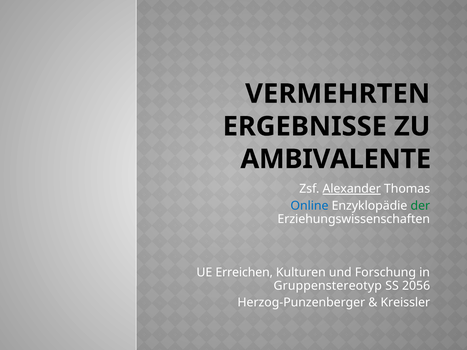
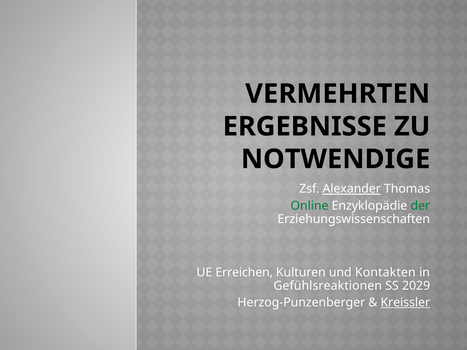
AMBIVALENTE: AMBIVALENTE -> NOTWENDIGE (336, 159)
Online colour: blue -> green (309, 206)
Forschung: Forschung -> Kontakten (385, 273)
Gruppenstereotyp: Gruppenstereotyp -> Gefühlsreaktionen (328, 286)
2056: 2056 -> 2029 (416, 286)
Kreissler underline: none -> present (405, 303)
